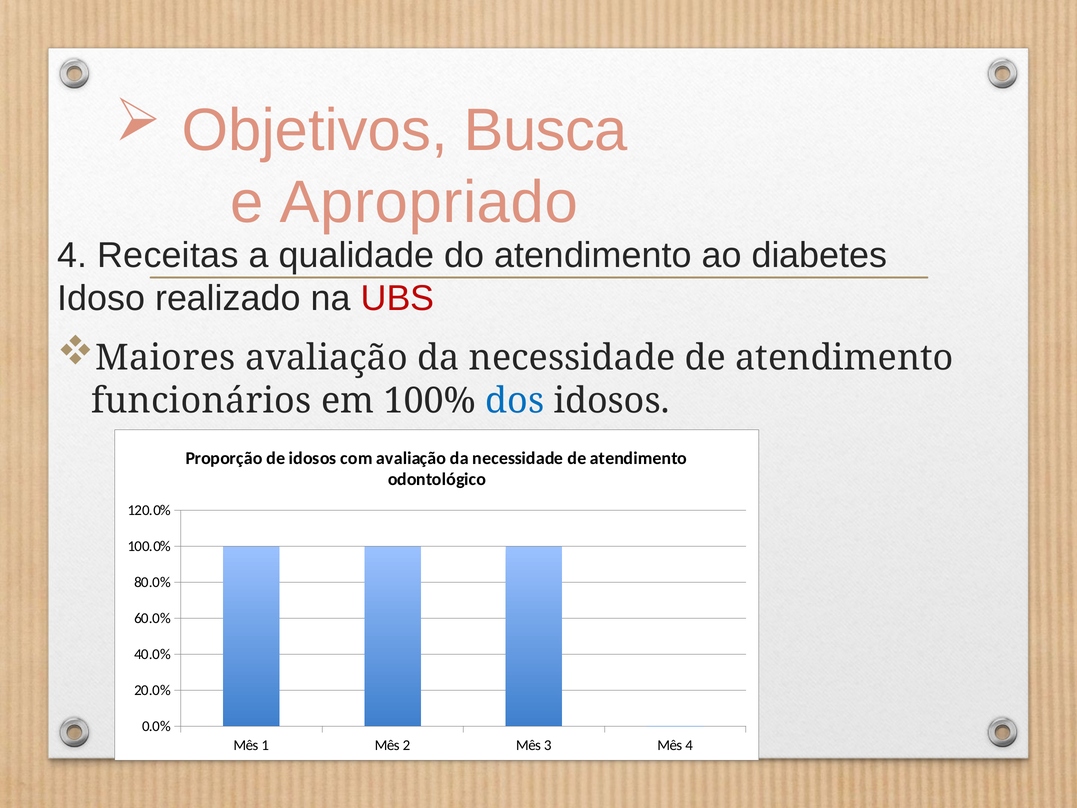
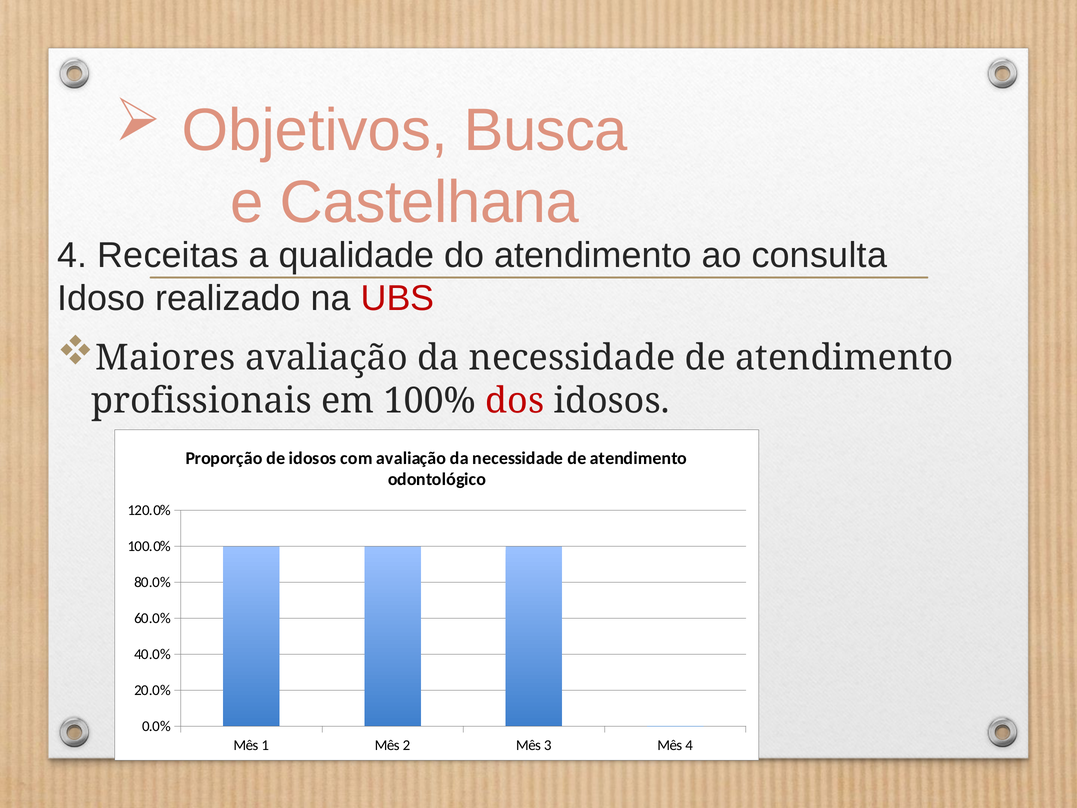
Apropriado: Apropriado -> Castelhana (429, 202)
diabetes: diabetes -> consulta (819, 255)
funcionários: funcionários -> profissionais (201, 401)
dos colour: blue -> red (515, 401)
